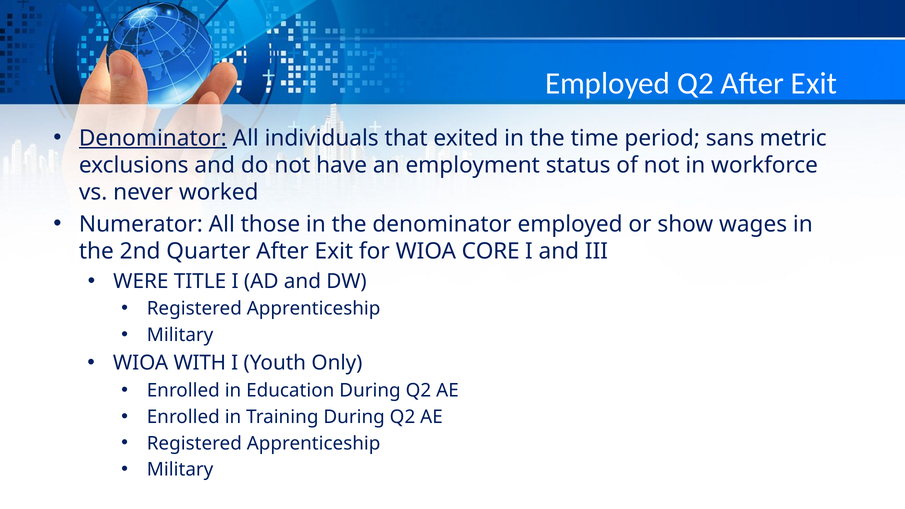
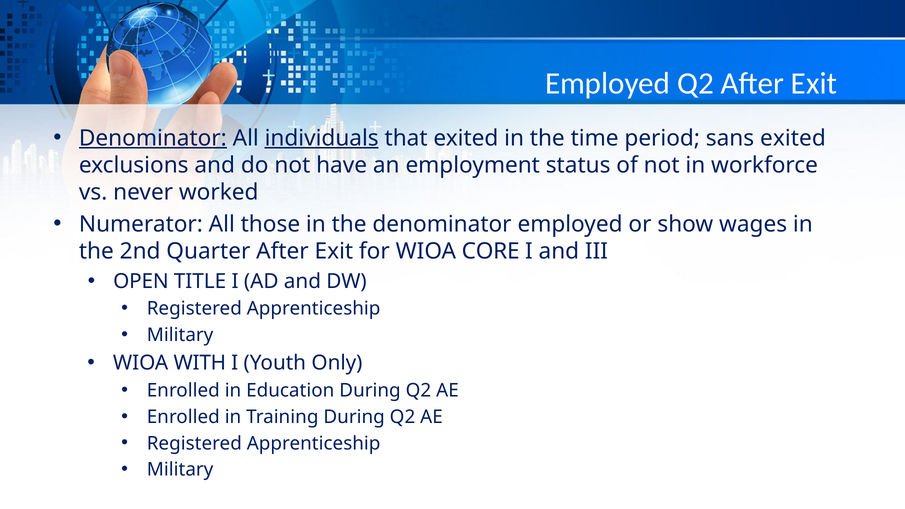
individuals underline: none -> present (322, 138)
sans metric: metric -> exited (793, 138)
WERE: WERE -> OPEN (141, 281)
